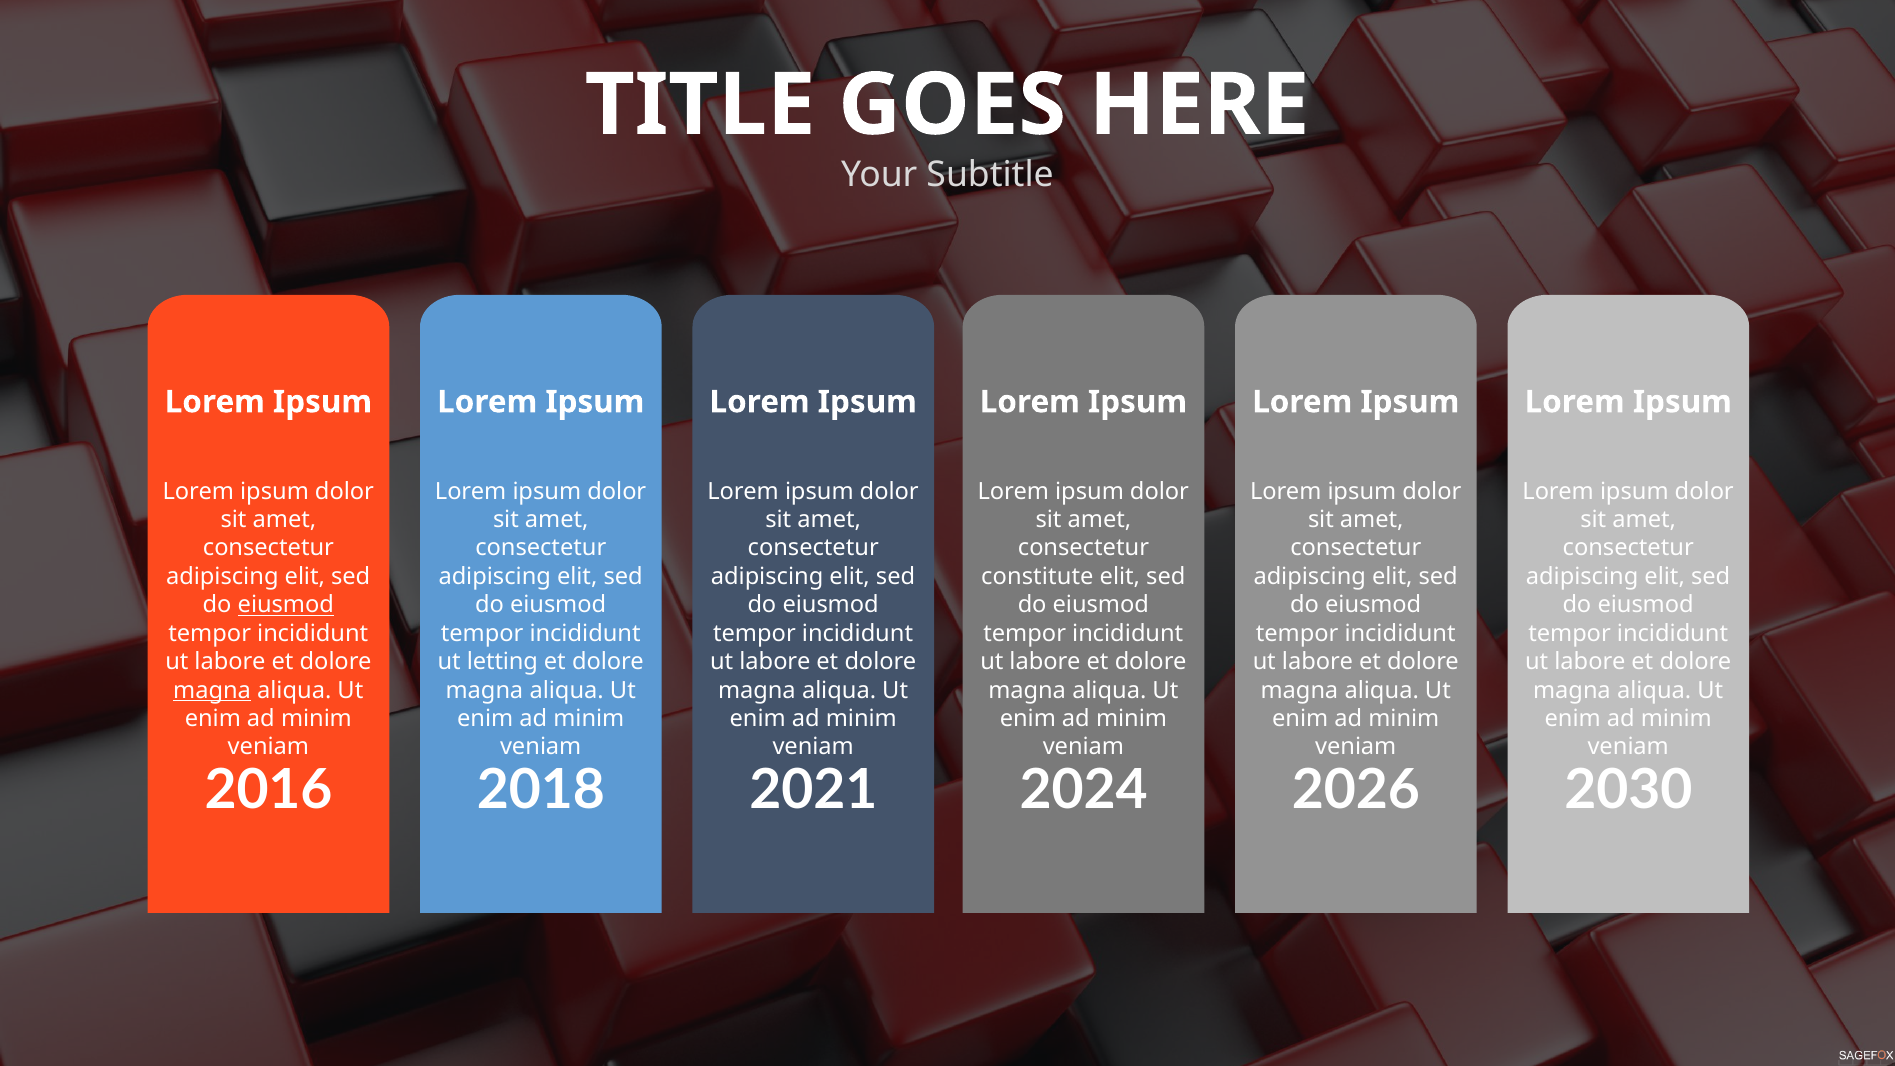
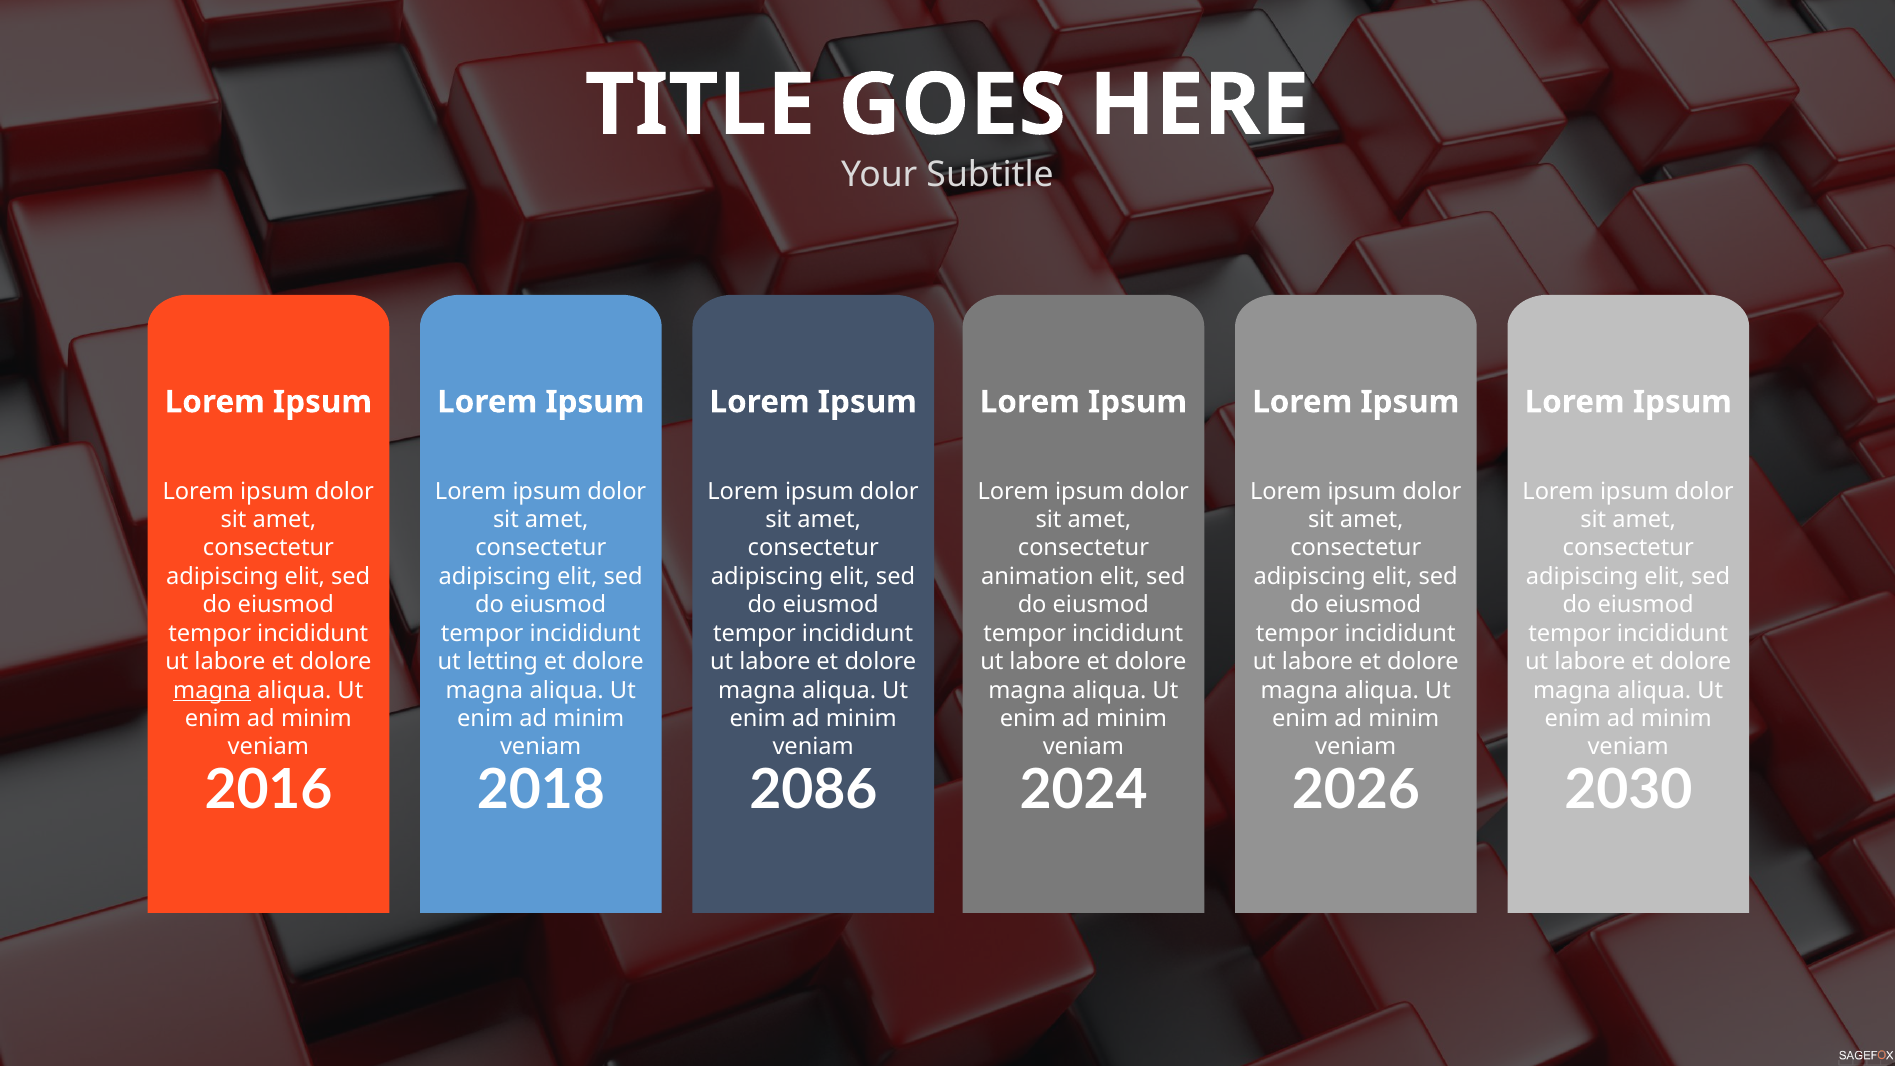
constitute: constitute -> animation (1037, 577)
eiusmod underline: present -> none (286, 605)
2021: 2021 -> 2086 (813, 790)
